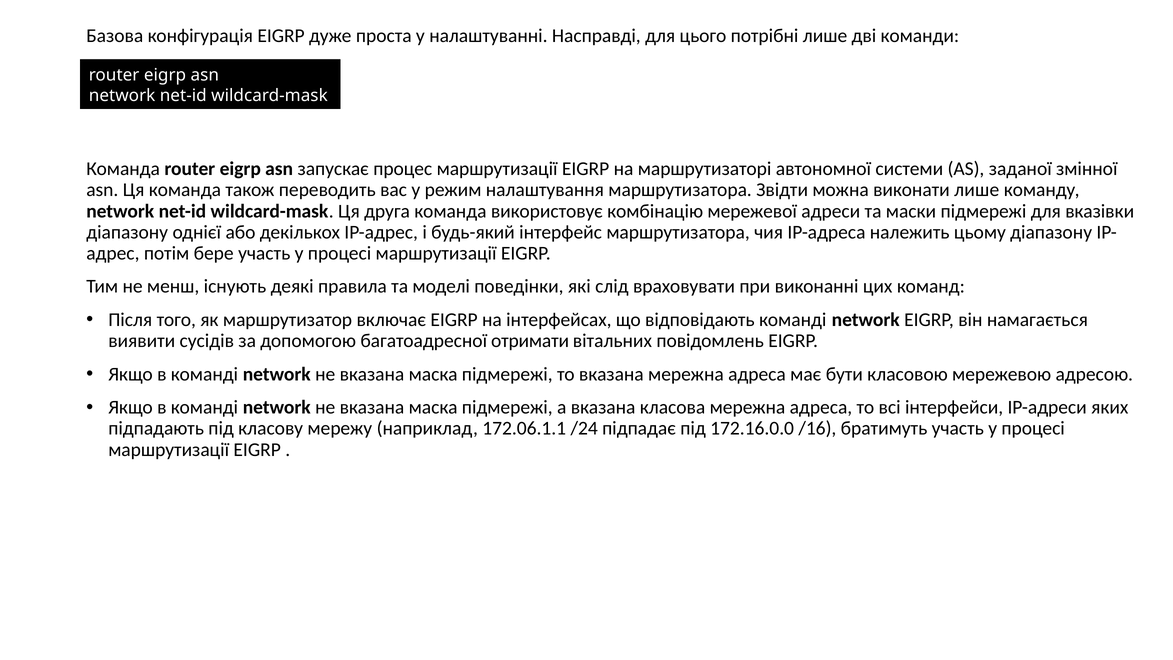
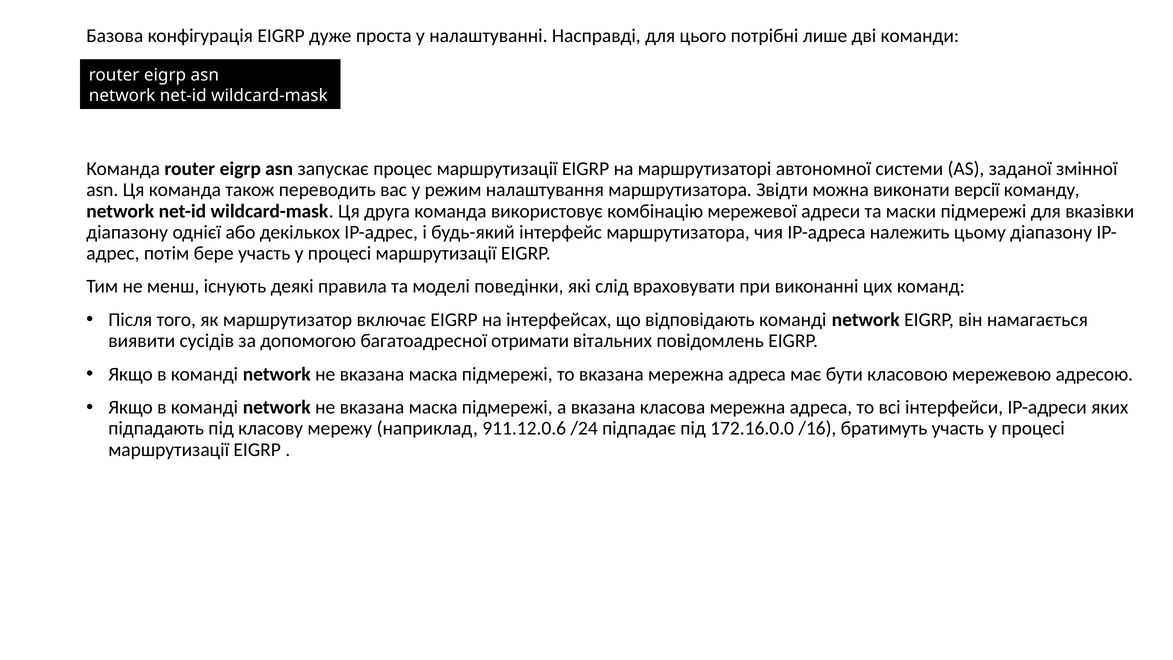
виконати лише: лише -> версії (977, 190)
172.06.1.1: 172.06.1.1 -> 911.12.0.6 (524, 428)
